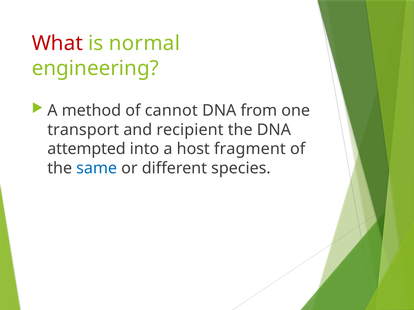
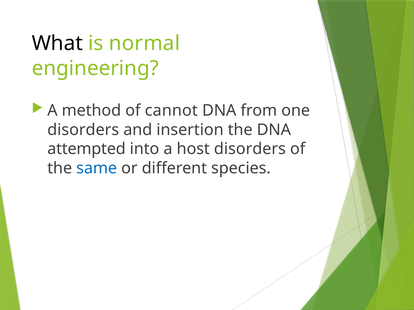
What colour: red -> black (57, 44)
transport: transport -> disorders (83, 130)
recipient: recipient -> insertion (190, 130)
host fragment: fragment -> disorders (250, 149)
